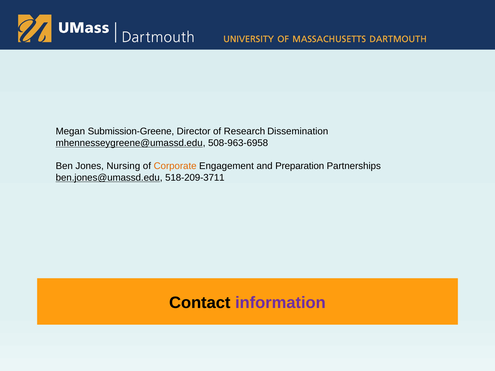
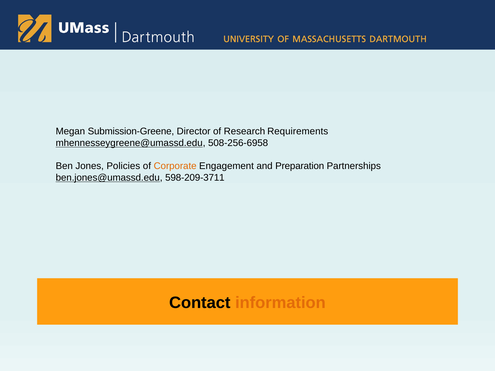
Dissemination: Dissemination -> Requirements (298, 131)
508-963-6958: 508-963-6958 -> 508-256-6958 (238, 143)
Nursing: Nursing -> Policies (123, 166)
518-209-3711: 518-209-3711 -> 598-209-3711 (195, 178)
information colour: purple -> orange (280, 303)
